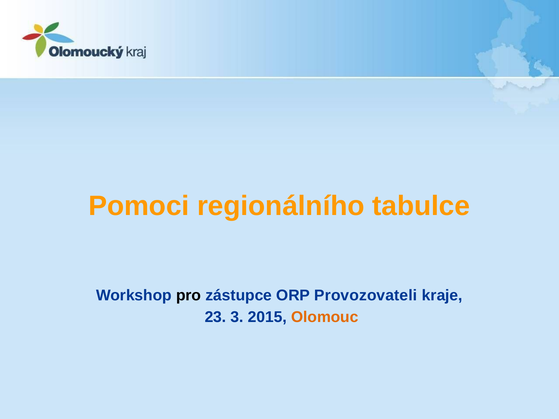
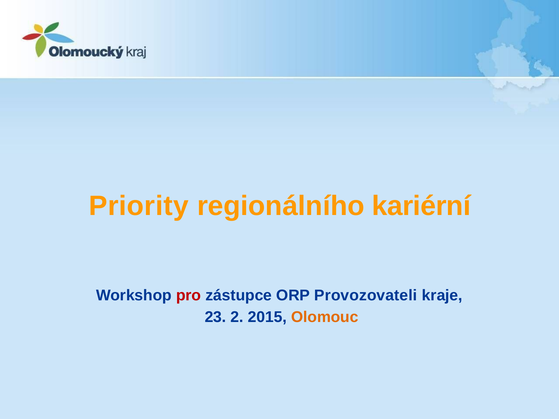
Pomoci: Pomoci -> Priority (139, 206)
tabulce: tabulce -> kariérní (421, 206)
pro colour: black -> red (189, 296)
3: 3 -> 2 (237, 317)
